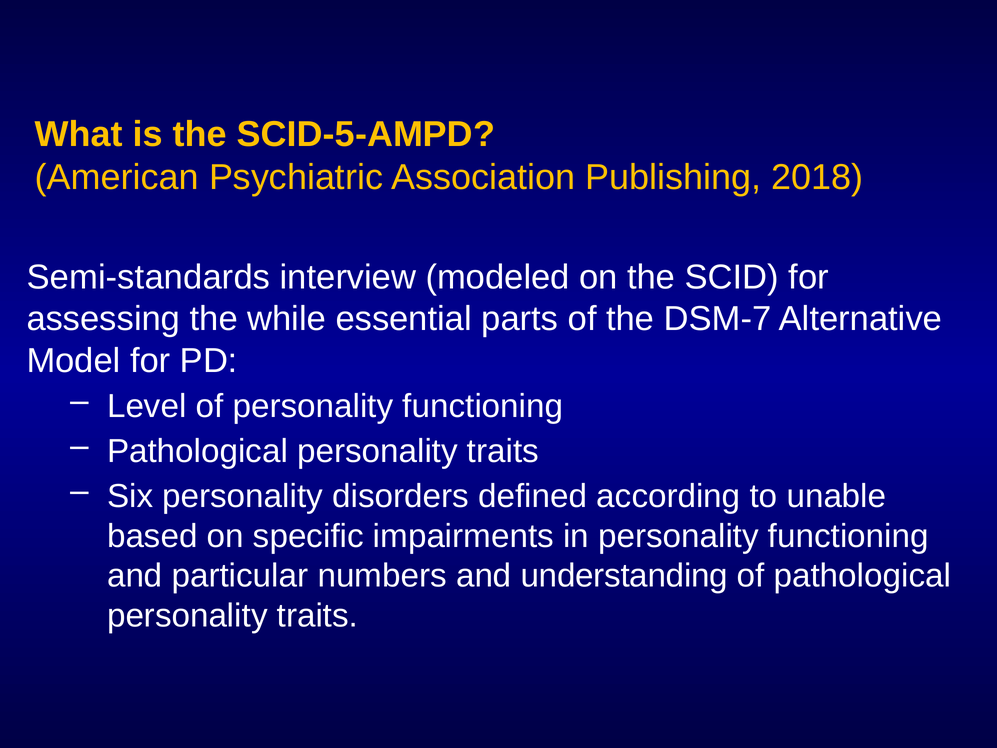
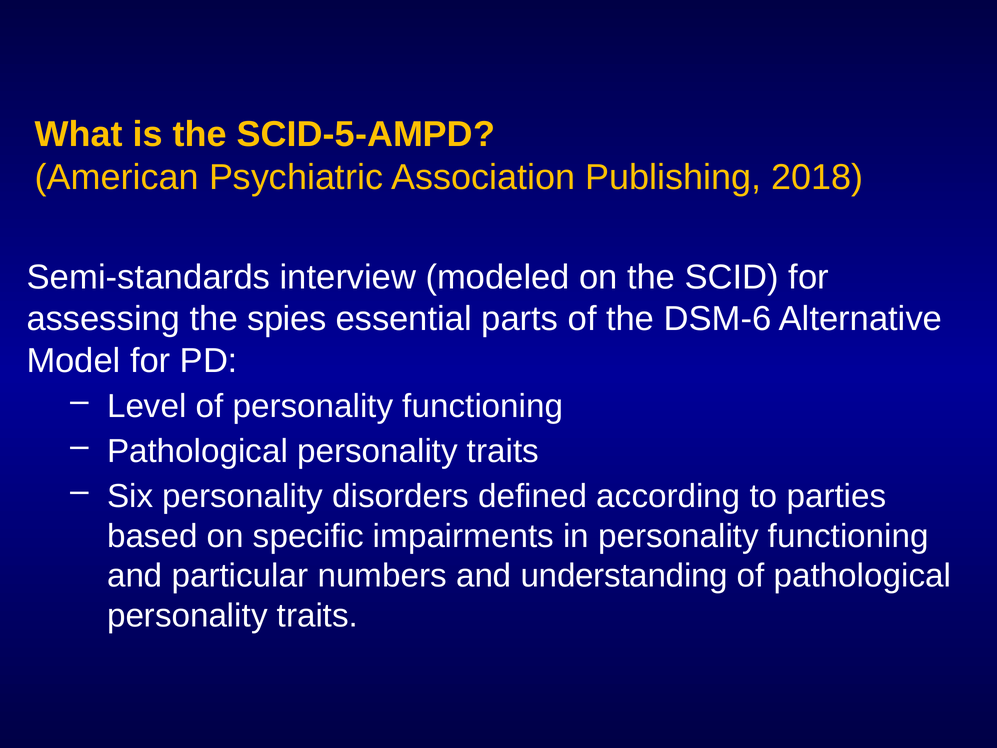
while: while -> spies (287, 319)
DSM-7: DSM-7 -> DSM-6 (718, 319)
unable: unable -> parties (836, 496)
